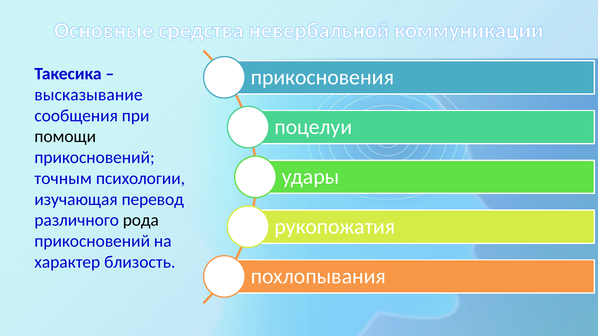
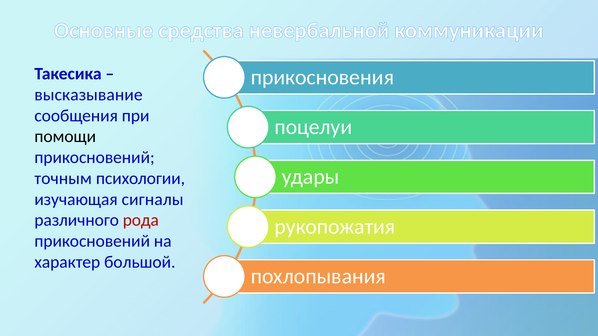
перевод: перевод -> сигналы (153, 200)
рода colour: black -> red (141, 220)
близость: близость -> большой (140, 262)
